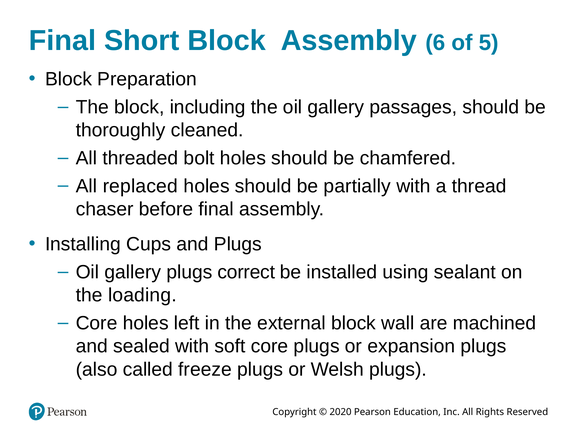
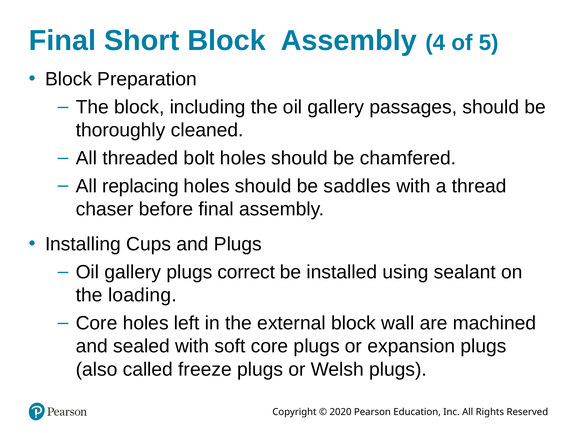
6: 6 -> 4 (435, 43)
replaced: replaced -> replacing (140, 186)
partially: partially -> saddles (357, 186)
